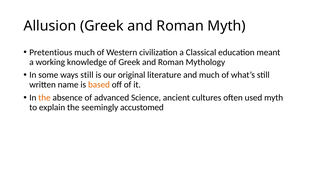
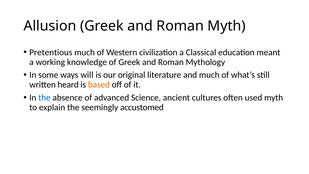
ways still: still -> will (87, 75)
name: name -> heard (68, 85)
the colour: orange -> blue (44, 98)
